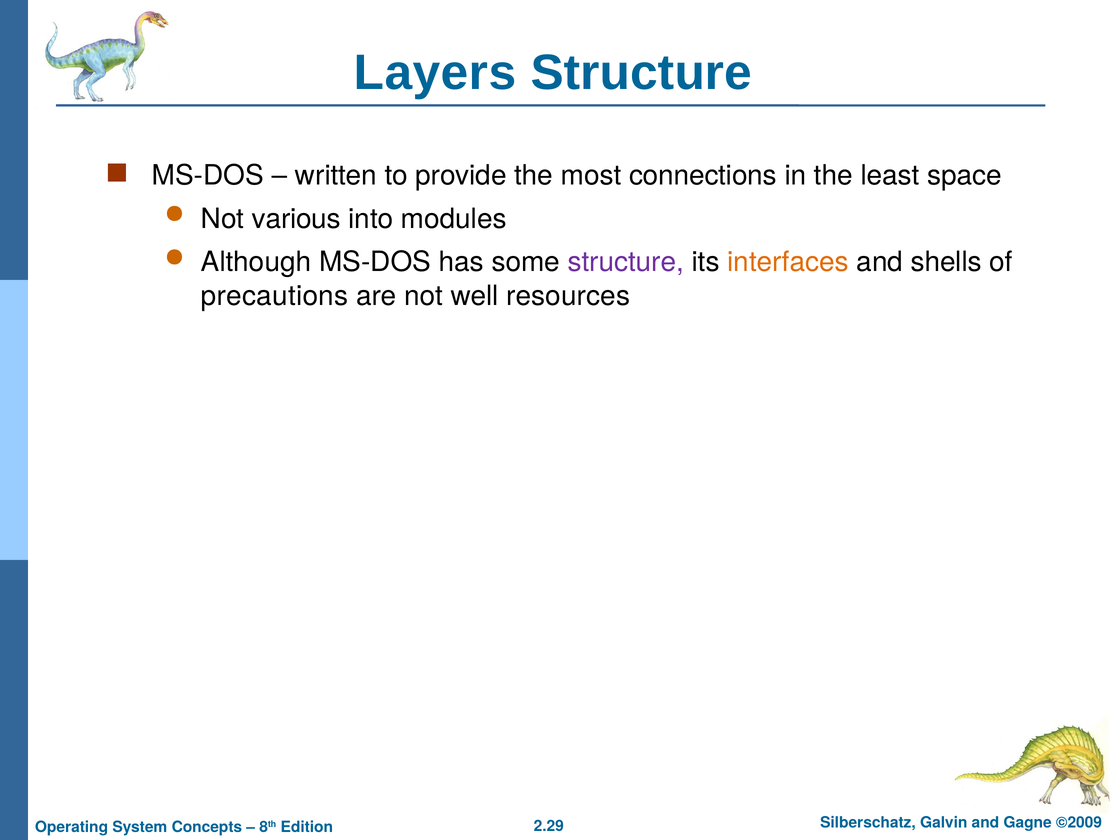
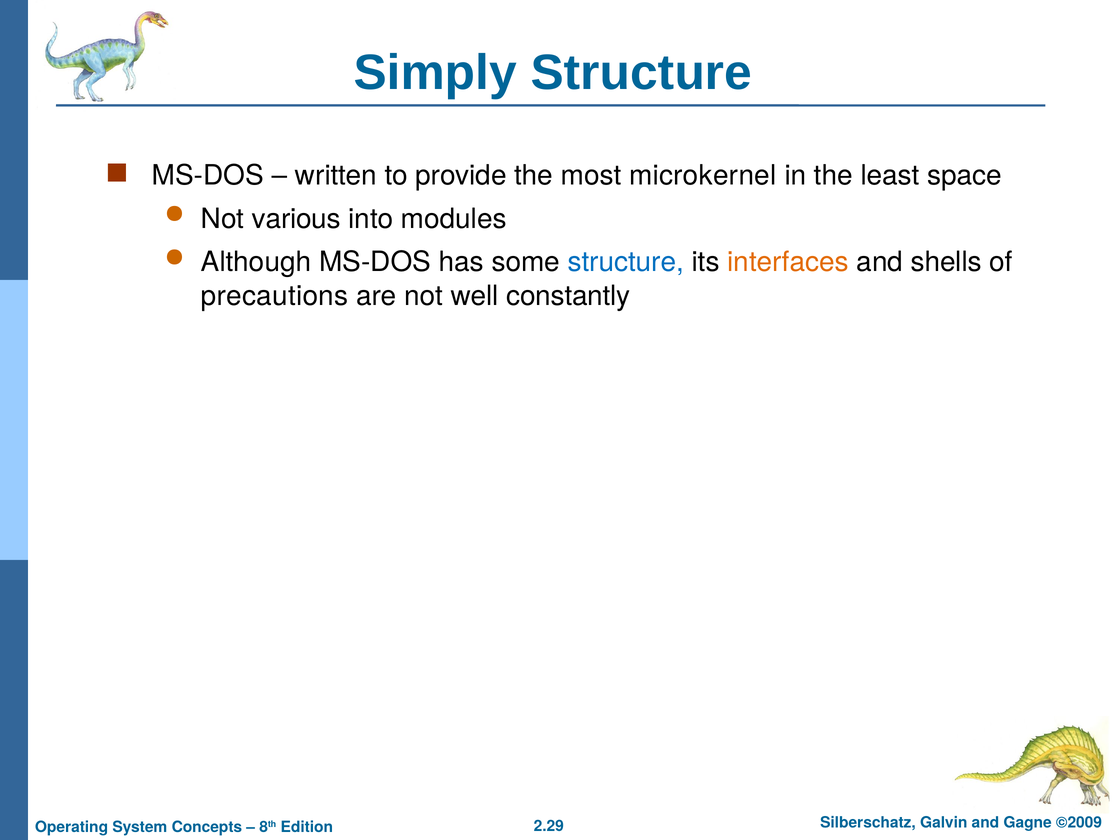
Layers: Layers -> Simply (435, 73)
connections: connections -> microkernel (703, 175)
structure colour: purple -> blue (626, 262)
resources: resources -> constantly (568, 296)
